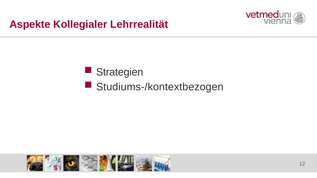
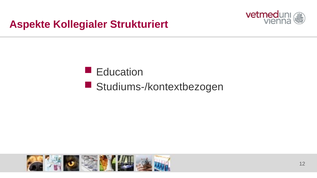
Lehrrealität: Lehrrealität -> Strukturiert (139, 24)
Strategien: Strategien -> Education (120, 72)
